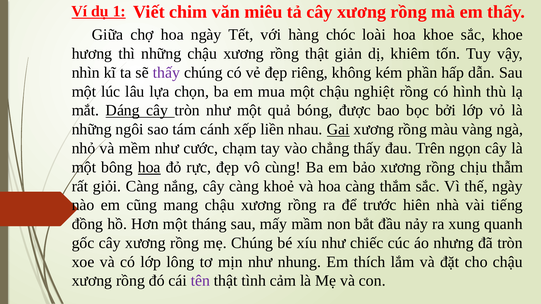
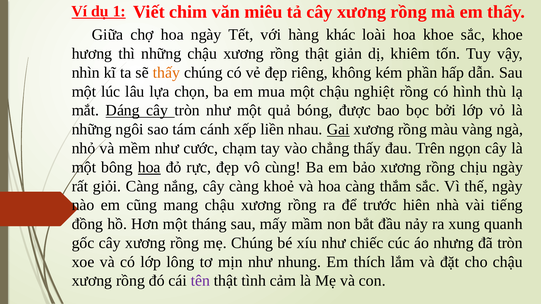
chóc: chóc -> khác (341, 35)
thấy colour: purple -> orange (166, 73)
chịu thẫm: thẫm -> ngày (508, 167)
